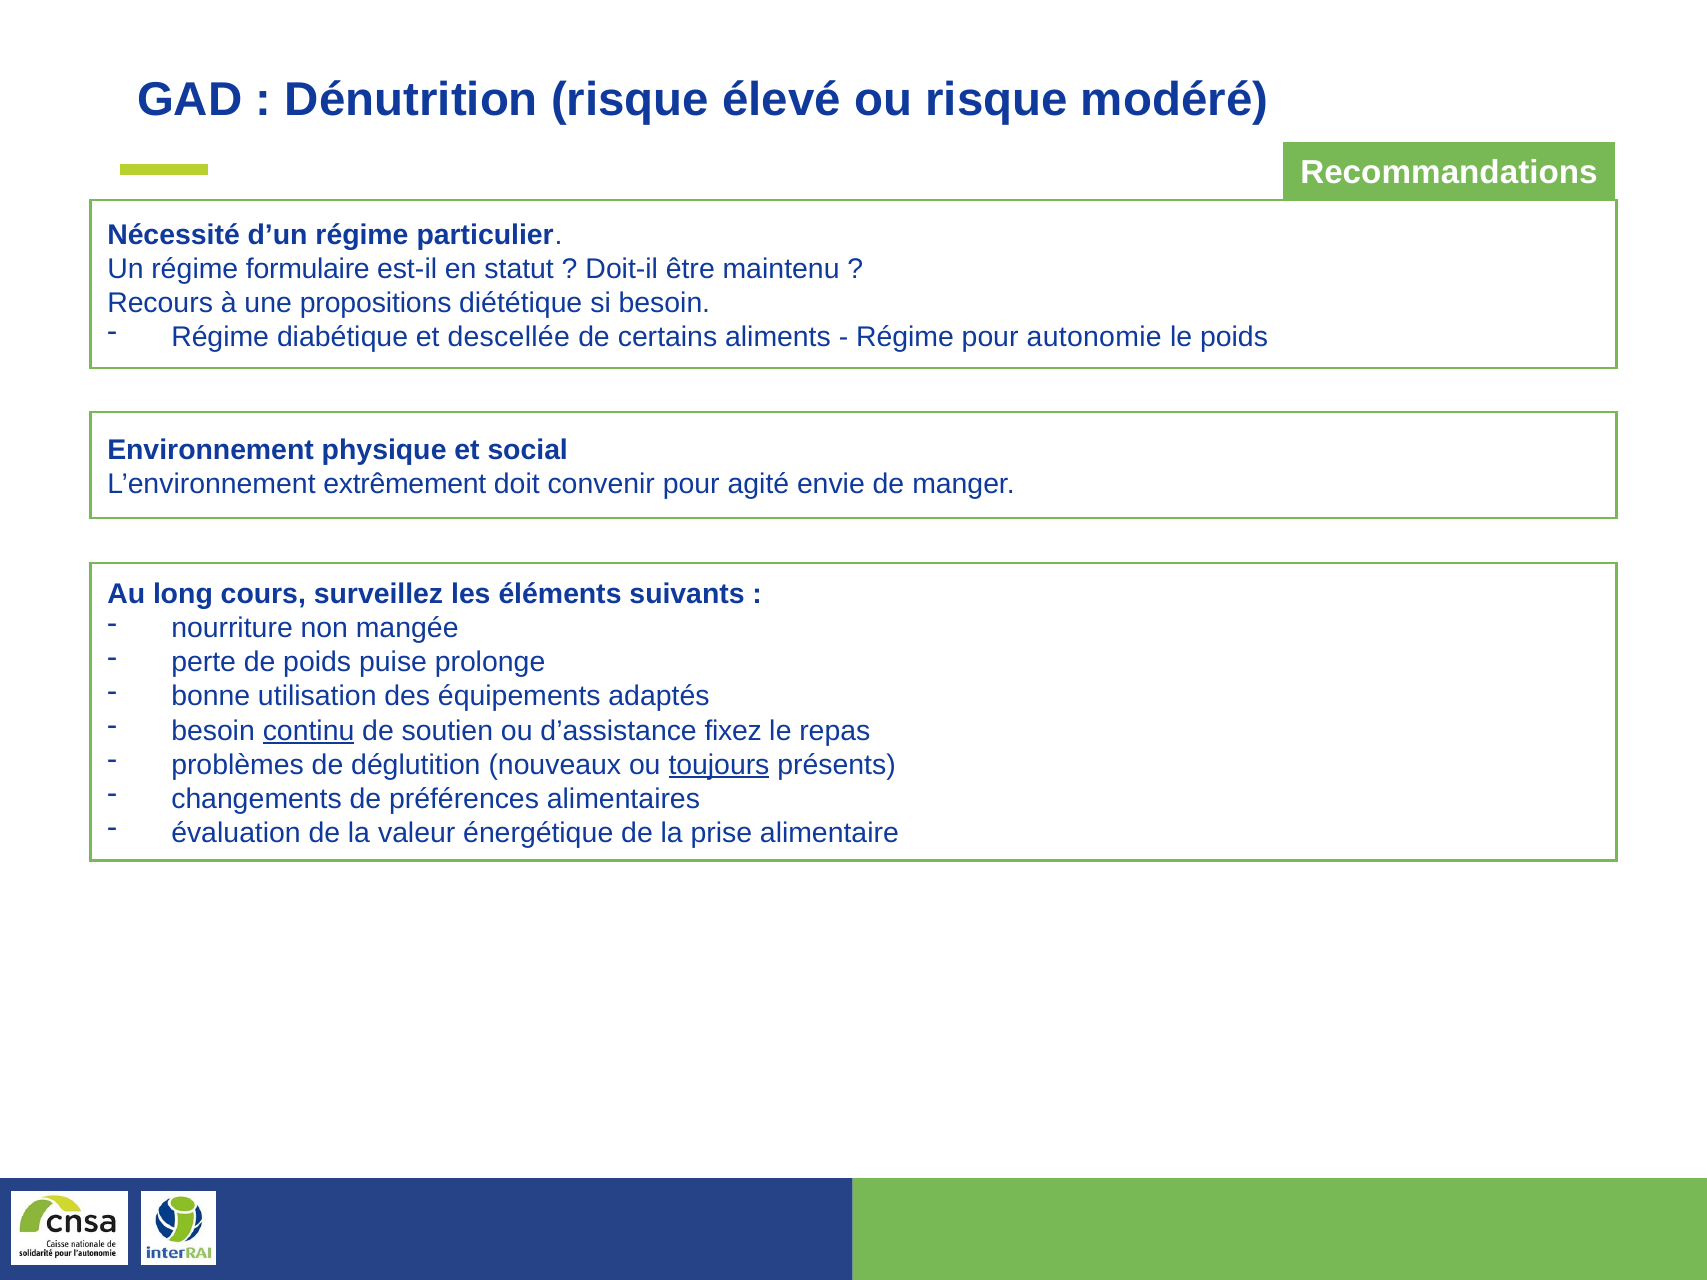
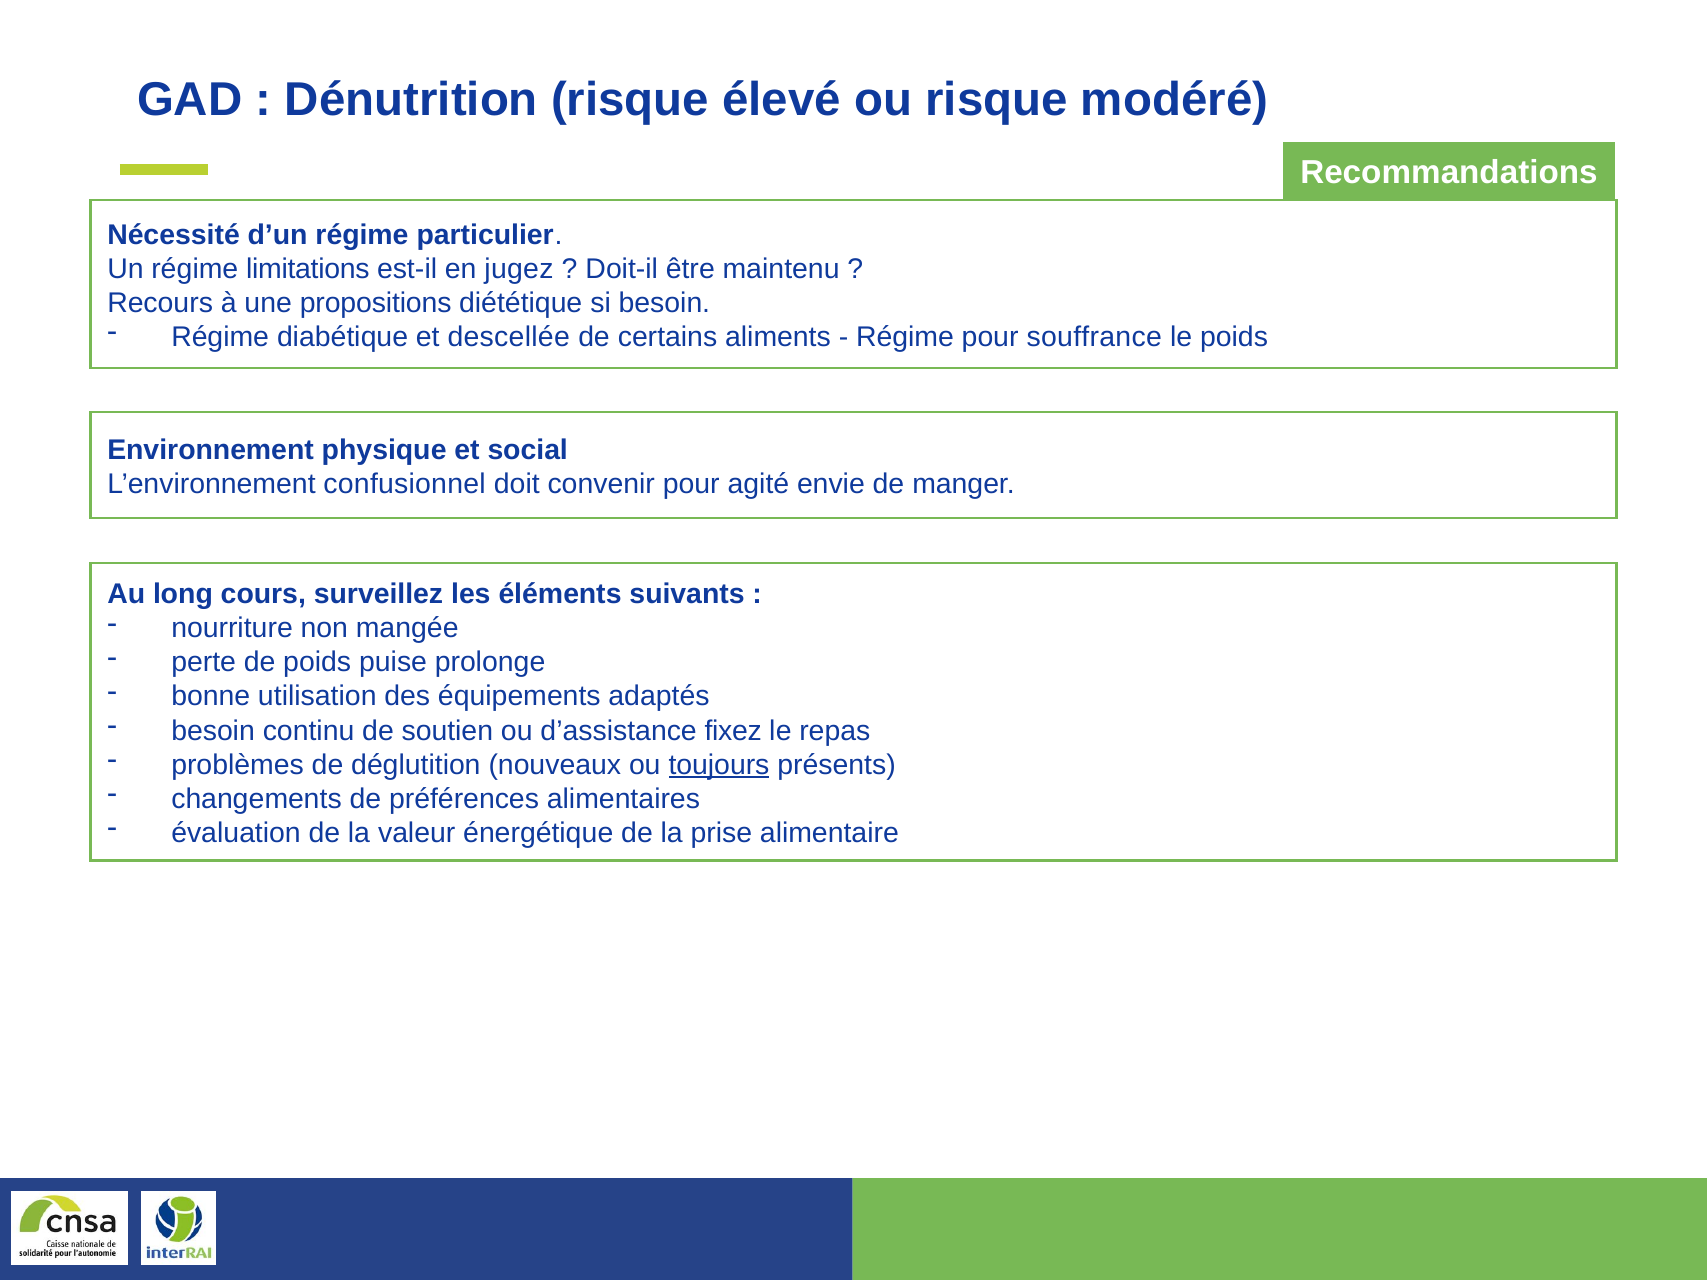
formulaire: formulaire -> limitations (308, 269)
statut: statut -> jugez (519, 269)
autonomie: autonomie -> souffrance (1094, 337)
extrêmement: extrêmement -> confusionnel (405, 484)
continu underline: present -> none (309, 731)
